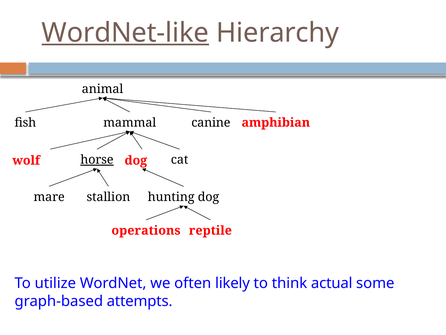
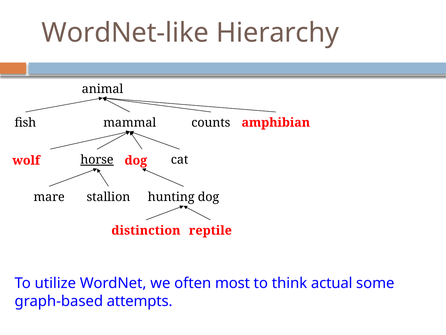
WordNet-like underline: present -> none (125, 33)
canine: canine -> counts (211, 122)
operations: operations -> distinction (146, 230)
likely: likely -> most (233, 283)
